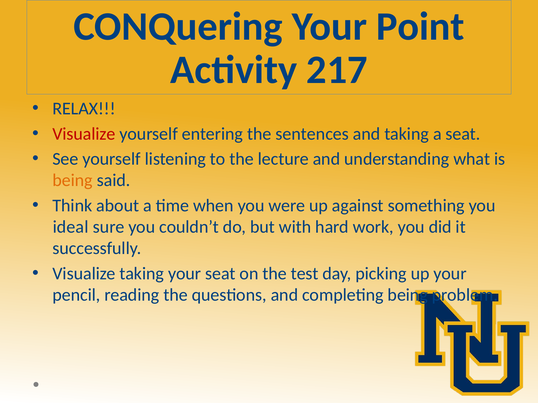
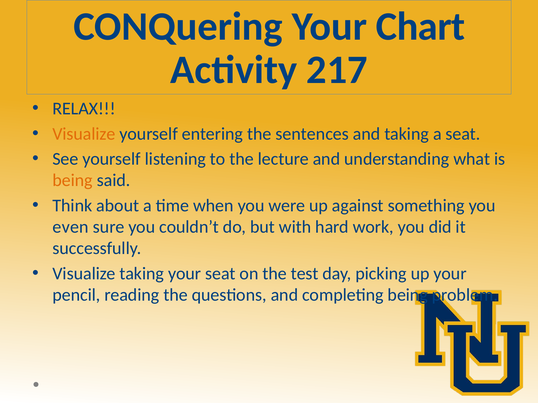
Point: Point -> Chart (421, 27)
Visualize colour: red -> orange (84, 134)
ideal: ideal -> even (71, 227)
